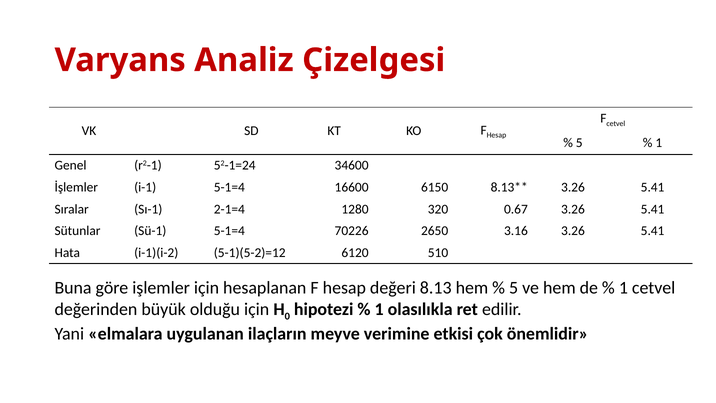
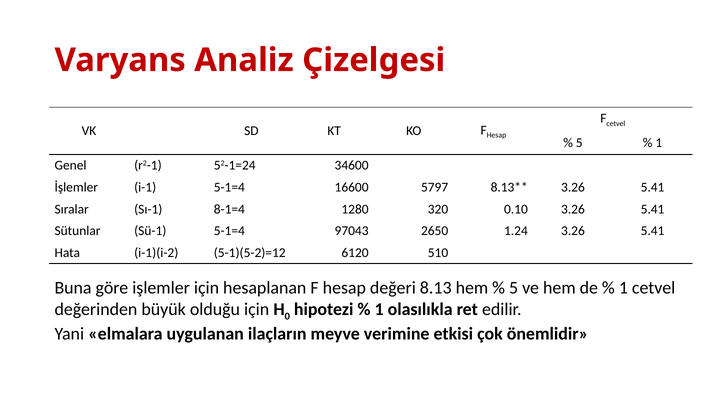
6150: 6150 -> 5797 (435, 187)
2-1=4: 2-1=4 -> 8-1=4 (229, 209)
0.67: 0.67 -> 0.10 (516, 209)
70226: 70226 -> 97043 (352, 231)
3.16: 3.16 -> 1.24 (516, 231)
